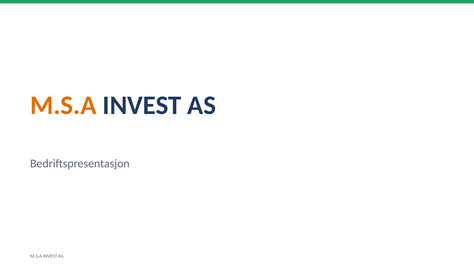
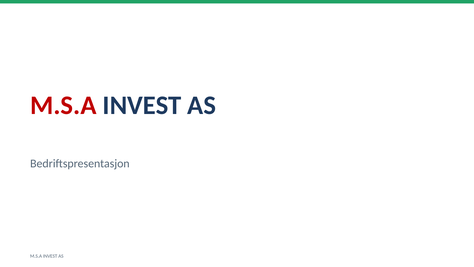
M.S.A colour: orange -> red (63, 105)
